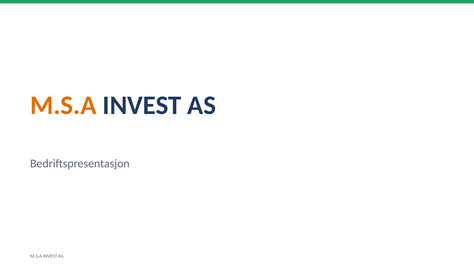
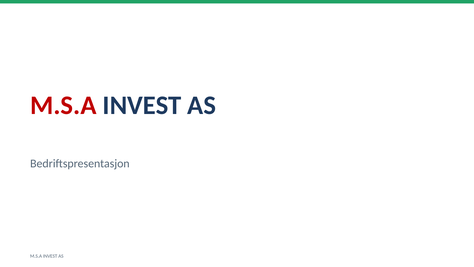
M.S.A colour: orange -> red (63, 105)
